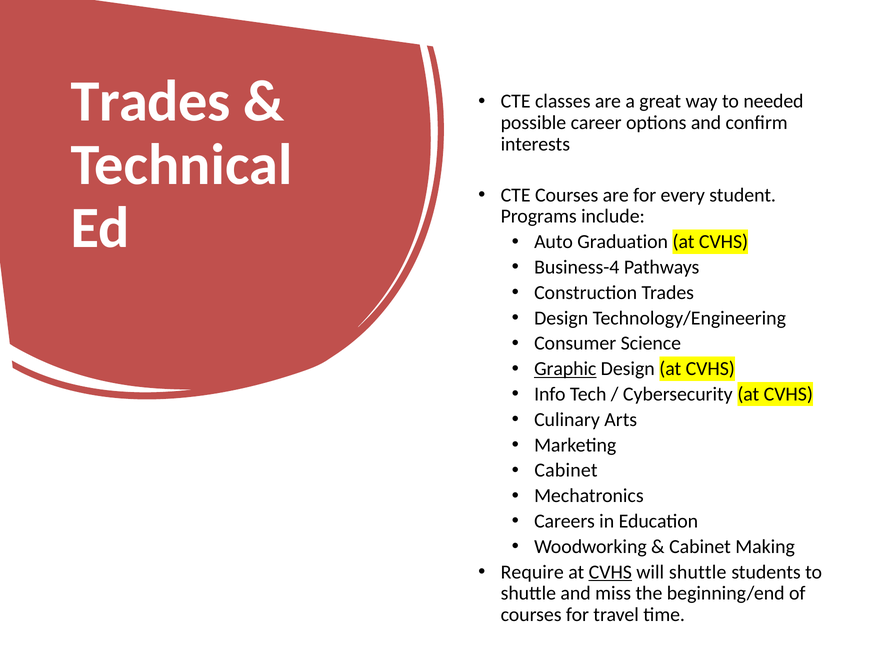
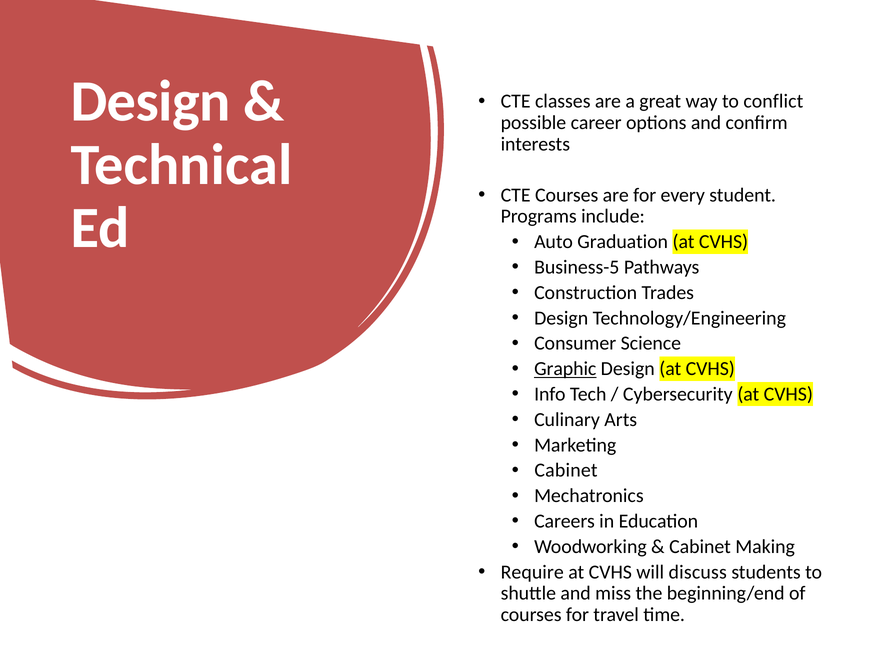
Trades: Trades -> Design (151, 102)
needed: needed -> conflict (773, 101)
Business-4: Business-4 -> Business-5 (577, 267)
CVHS underline: present -> none (610, 572)
will shuttle: shuttle -> discuss (698, 572)
